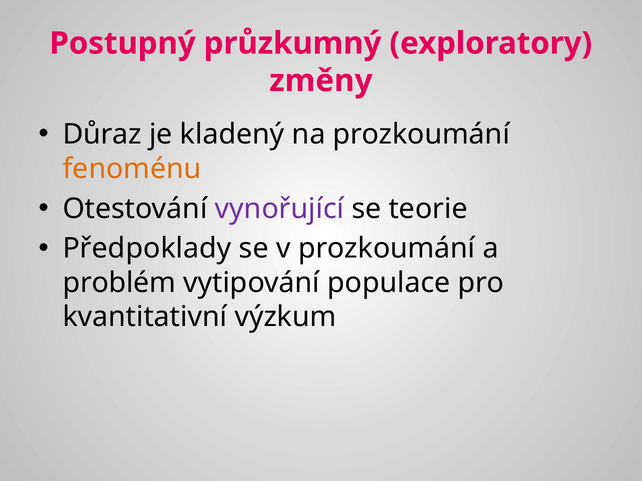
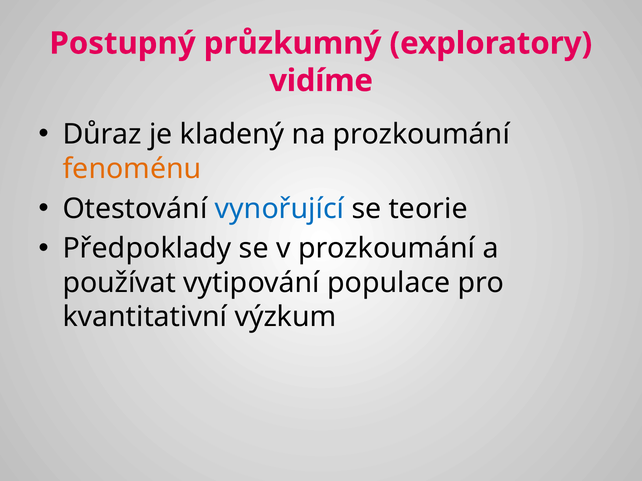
změny: změny -> vidíme (321, 81)
vynořující colour: purple -> blue (279, 209)
problém: problém -> používat (119, 283)
